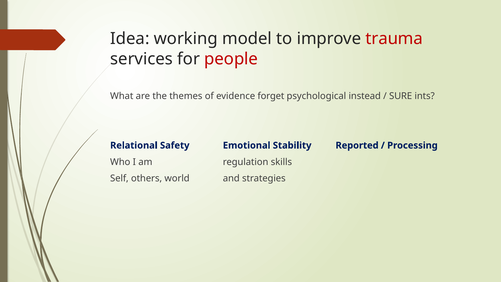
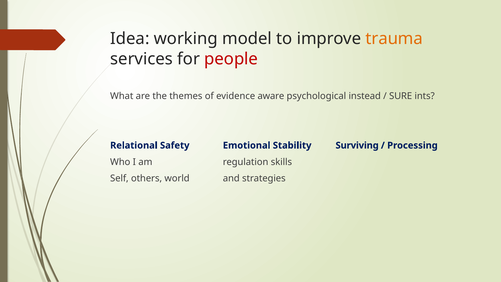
trauma colour: red -> orange (394, 39)
forget: forget -> aware (271, 96)
Reported: Reported -> Surviving (357, 145)
